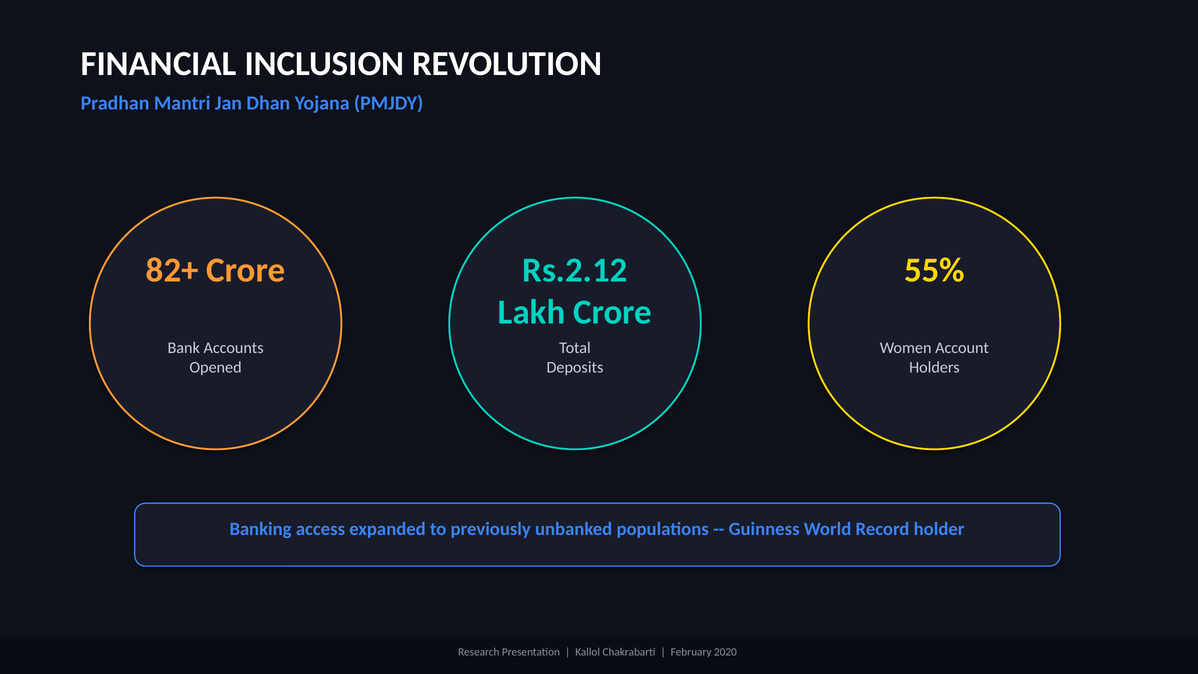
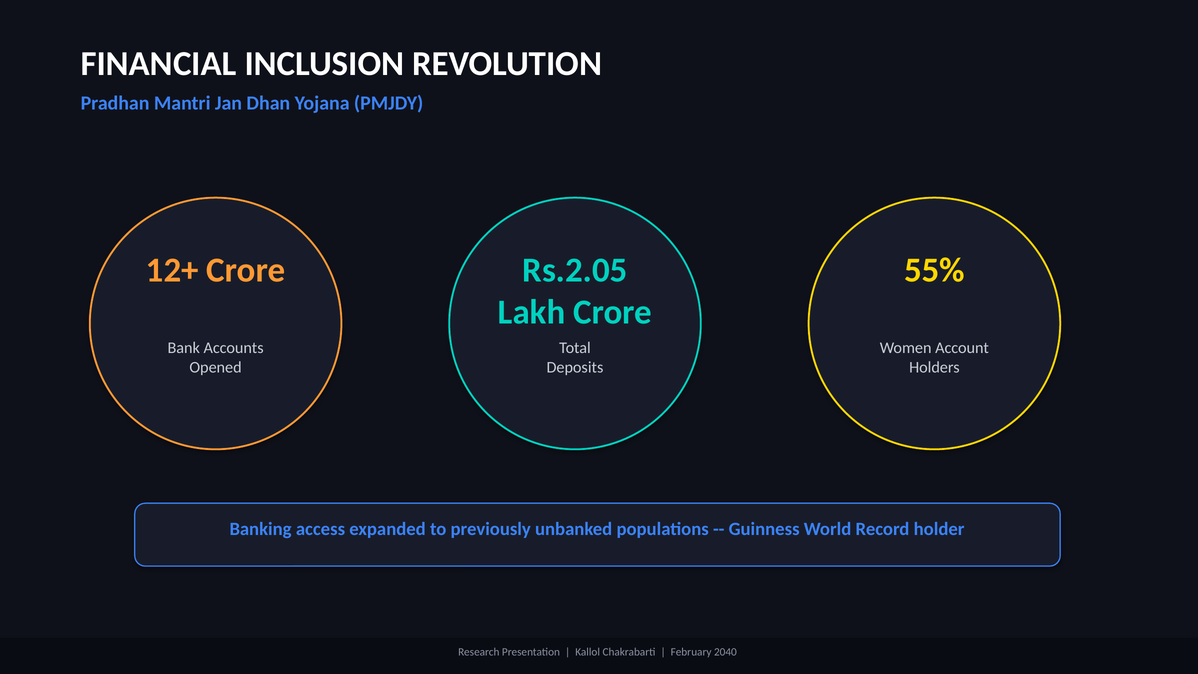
82+: 82+ -> 12+ (172, 270)
Rs.2.12: Rs.2.12 -> Rs.2.05 (575, 270)
2020: 2020 -> 2040 (725, 652)
